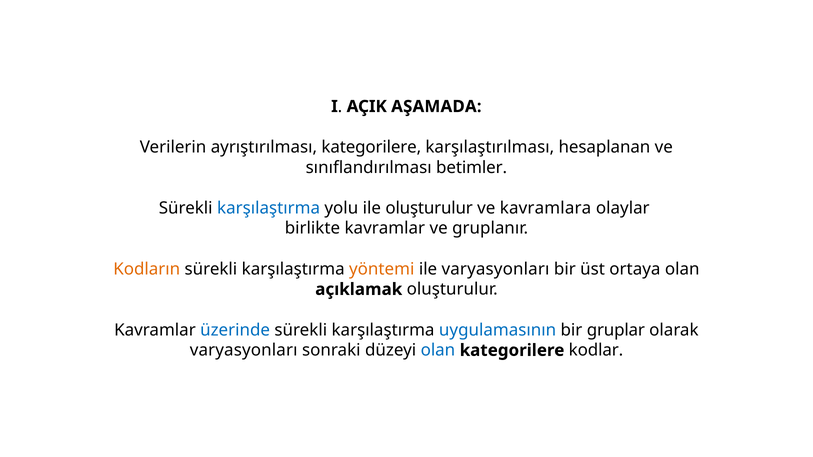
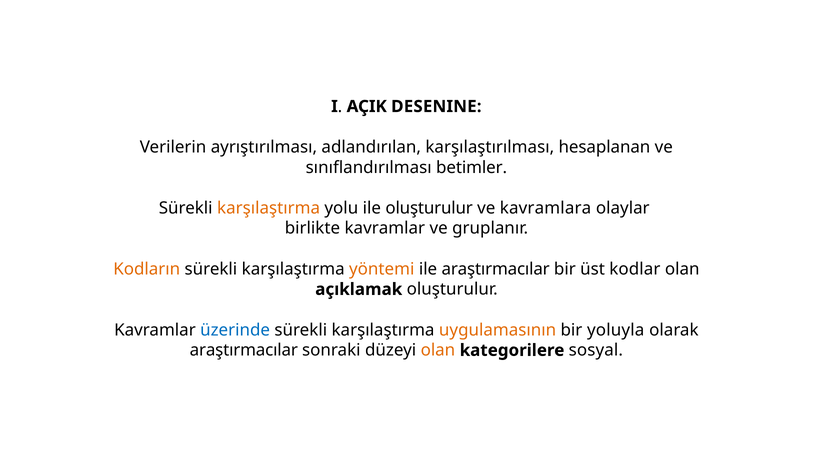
AŞAMADA: AŞAMADA -> DESENINE (436, 107)
ayrıştırılması kategorilere: kategorilere -> adlandırılan (371, 147)
karşılaştırma colour: blue -> orange (269, 208)
ile varyasyonları: varyasyonları -> araştırmacılar (496, 269)
ortaya: ortaya -> kodlar (635, 269)
uygulamasının colour: blue -> orange (498, 330)
gruplar: gruplar -> yoluyla (616, 330)
varyasyonları: varyasyonları -> araştırmacılar (244, 351)
olan colour: blue -> orange (438, 351)
kodlar: kodlar -> sosyal (596, 351)
